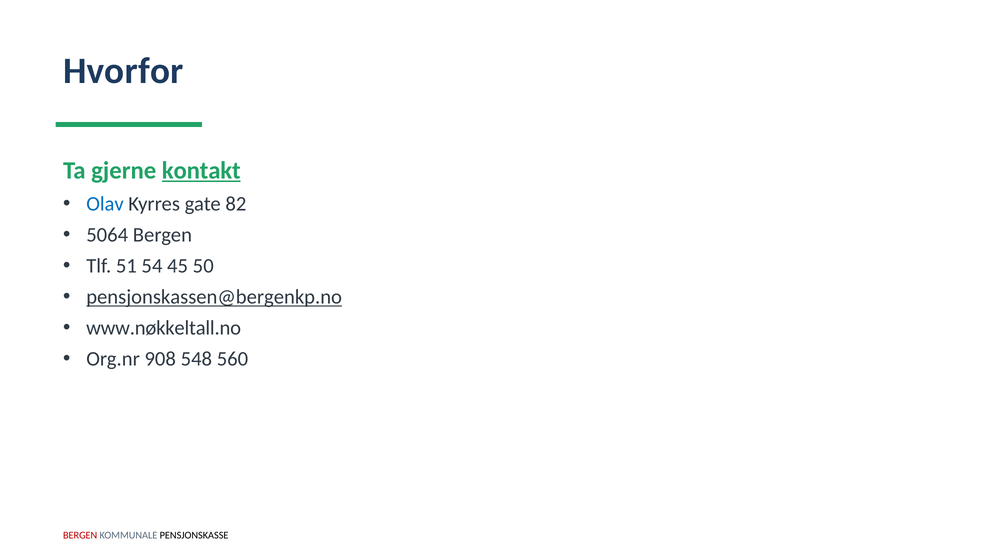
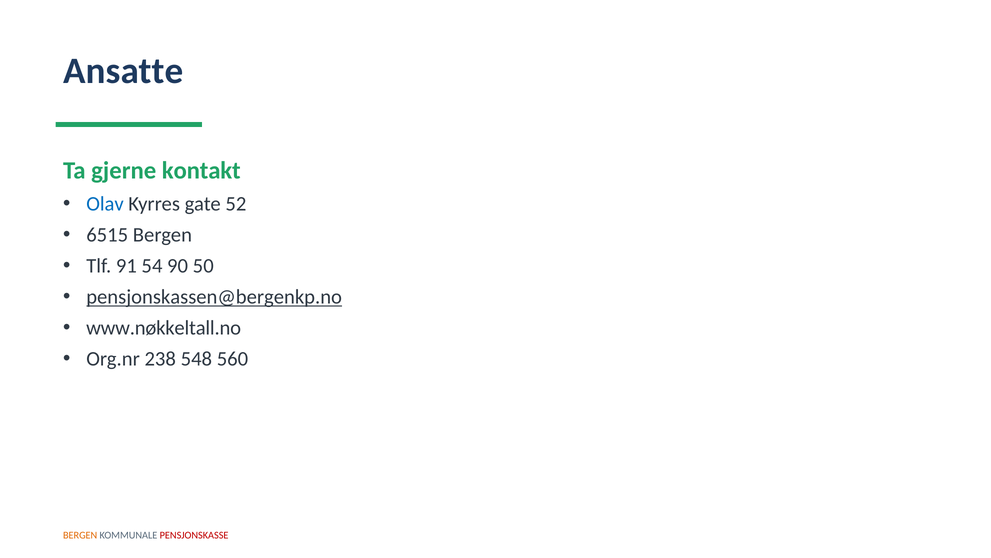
Hvorfor: Hvorfor -> Ansatte (123, 71)
kontakt underline: present -> none (201, 171)
82: 82 -> 52 (236, 204)
5064: 5064 -> 6515 (107, 235)
51: 51 -> 91 (126, 266)
45: 45 -> 90 (178, 266)
908: 908 -> 238 (160, 359)
BERGEN colour: red -> orange (80, 535)
PENSJONSKASSE colour: black -> red (194, 535)
